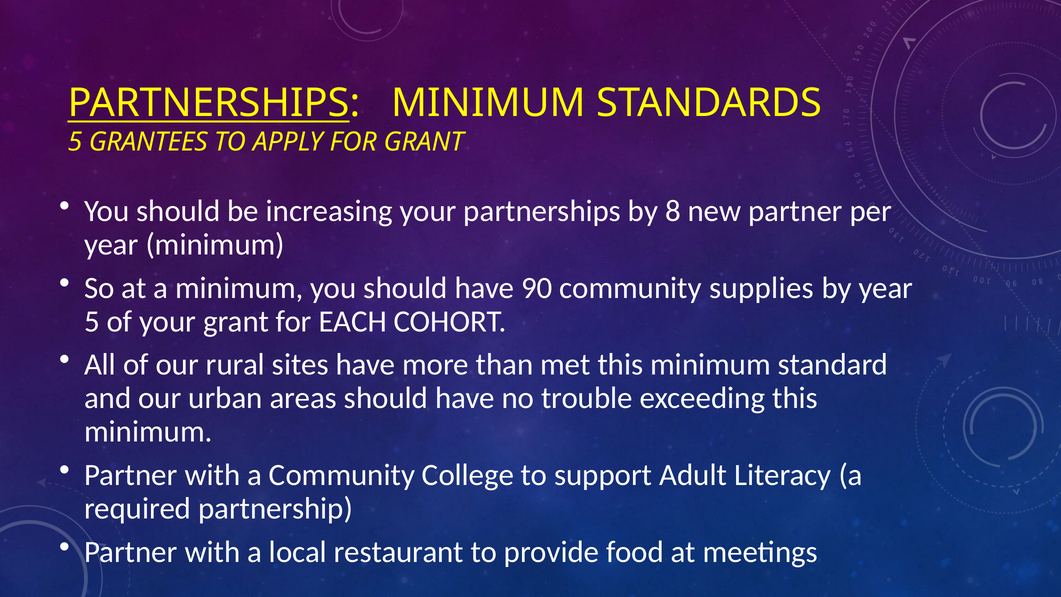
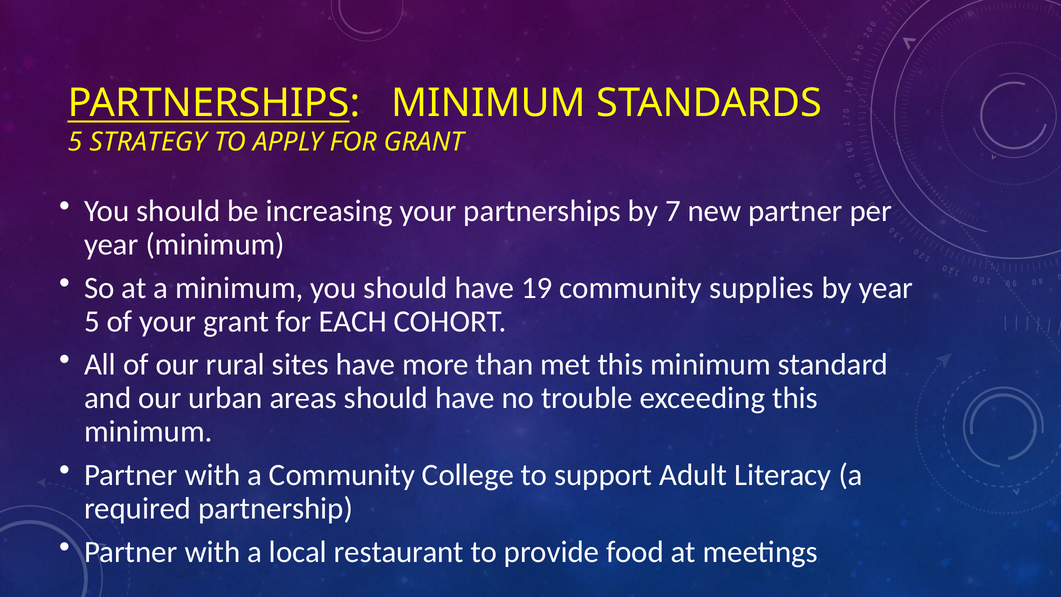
GRANTEES: GRANTEES -> STRATEGY (148, 142)
8: 8 -> 7 (673, 211)
90: 90 -> 19 (537, 288)
